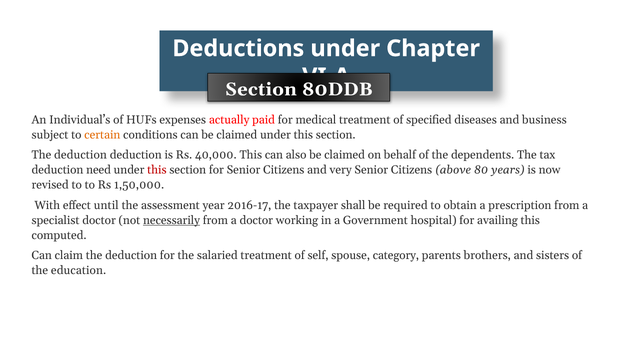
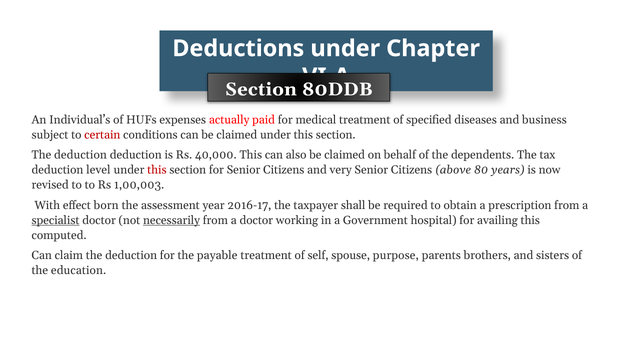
certain colour: orange -> red (102, 135)
need: need -> level (98, 170)
1,50,000: 1,50,000 -> 1,00,003 (139, 185)
until: until -> born (106, 206)
specialist underline: none -> present (56, 221)
salaried: salaried -> payable (217, 256)
category: category -> purpose (396, 256)
